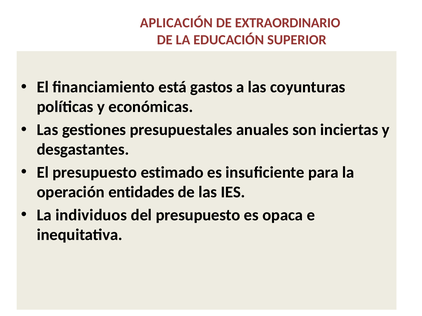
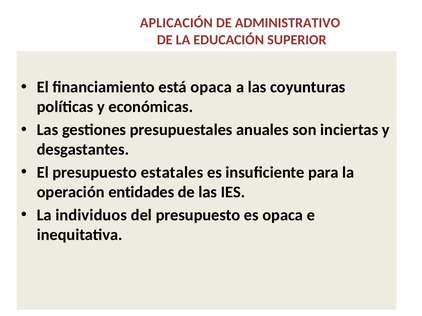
EXTRAORDINARIO: EXTRAORDINARIO -> ADMINISTRATIVO (288, 23)
está gastos: gastos -> opaca (211, 87)
estimado: estimado -> estatales (172, 173)
